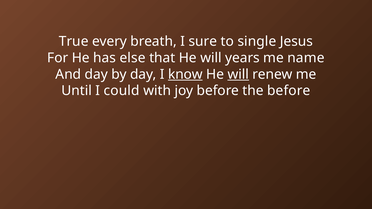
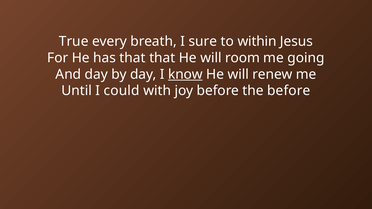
single: single -> within (257, 41)
has else: else -> that (133, 58)
years: years -> room (243, 58)
name: name -> going (306, 58)
will underline: present -> none (238, 74)
